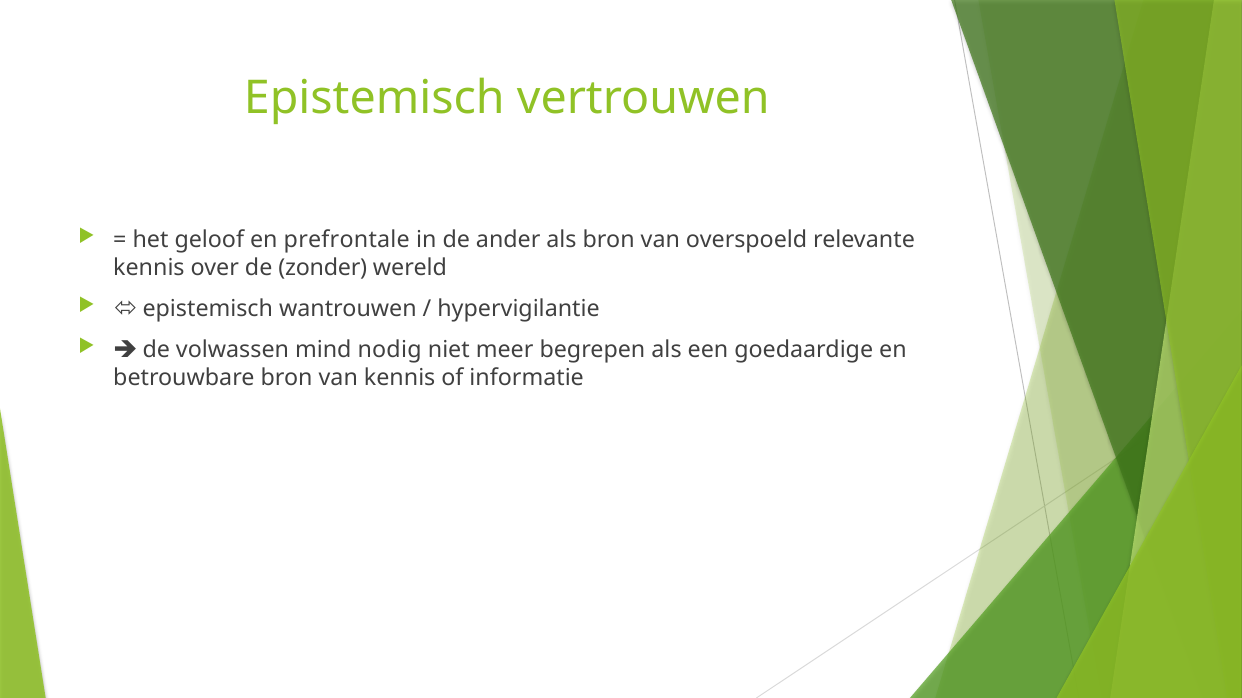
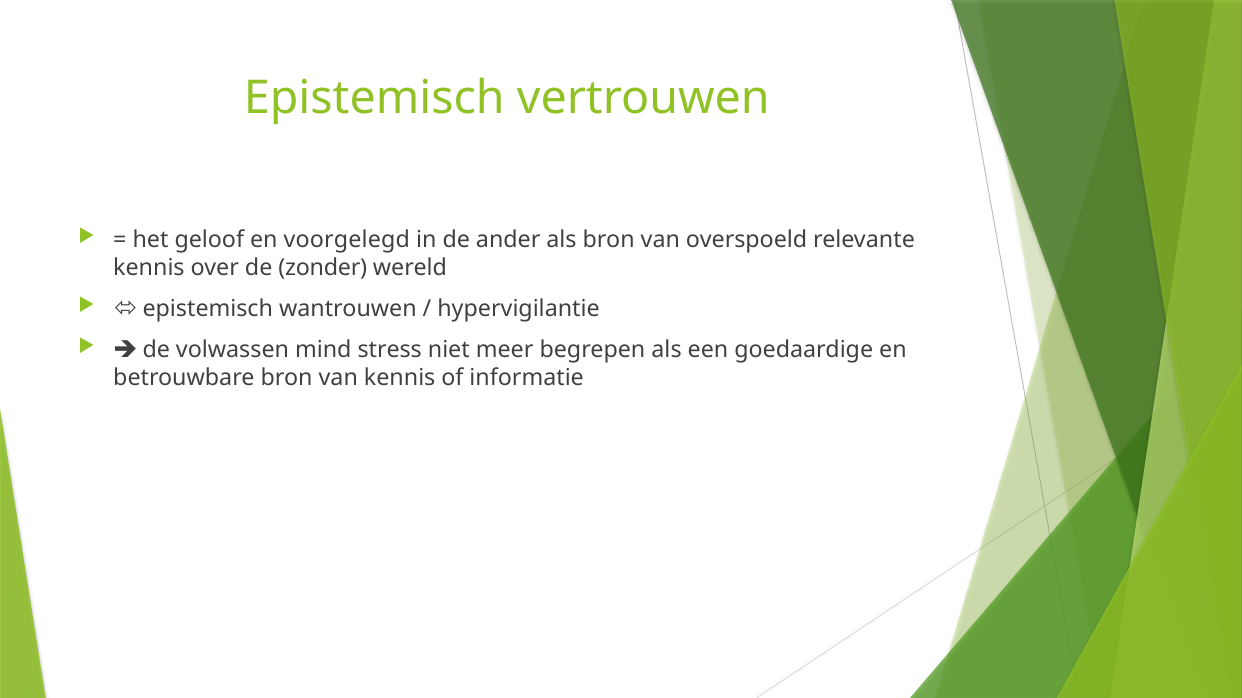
prefrontale: prefrontale -> voorgelegd (347, 240)
nodig: nodig -> stress (390, 350)
